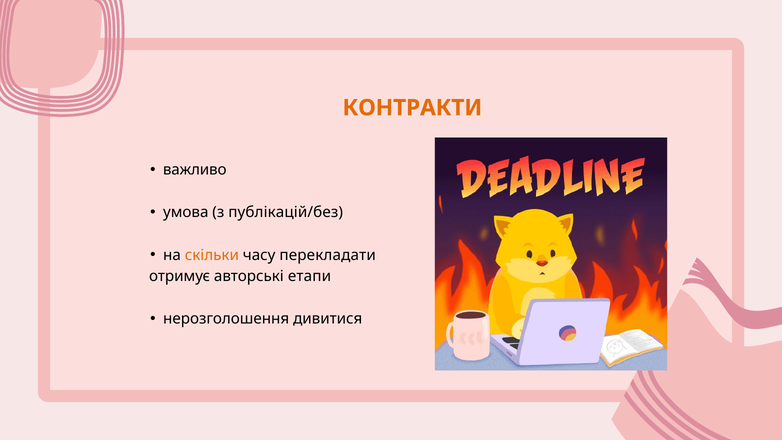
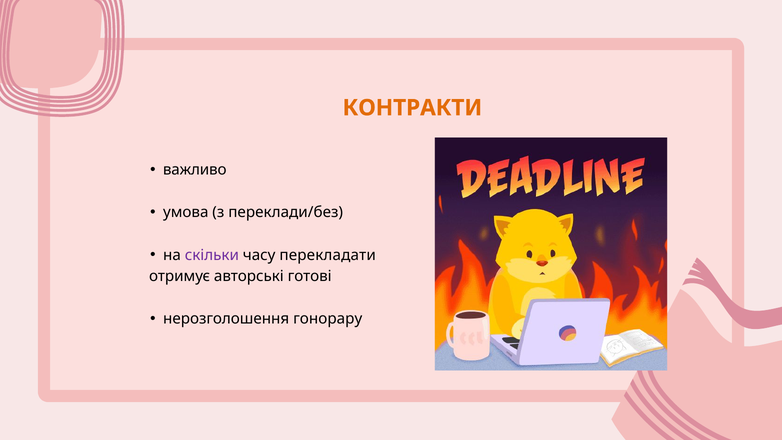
публікацій/без: публікацій/без -> переклади/без (286, 212)
скільки colour: orange -> purple (212, 255)
етапи: етапи -> готові (310, 276)
дивитися: дивитися -> гонорару (328, 319)
